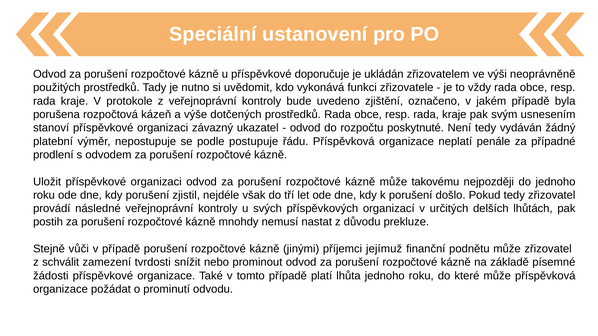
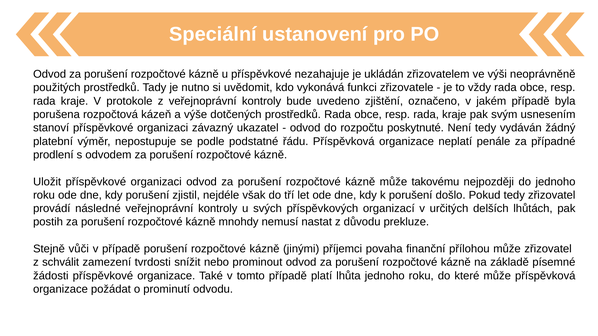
doporučuje: doporučuje -> nezahajuje (322, 74)
postupuje: postupuje -> podstatné (254, 141)
jejímuž: jejímuž -> povaha (384, 249)
podnětu: podnětu -> přílohou (469, 249)
